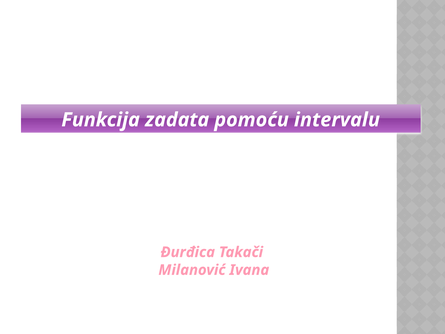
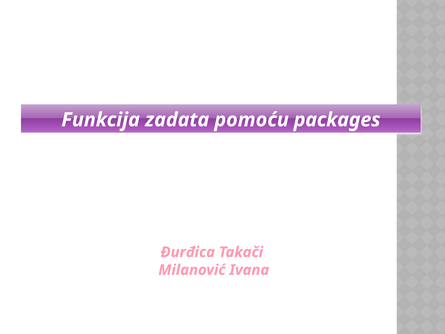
intervalu: intervalu -> packages (337, 120)
